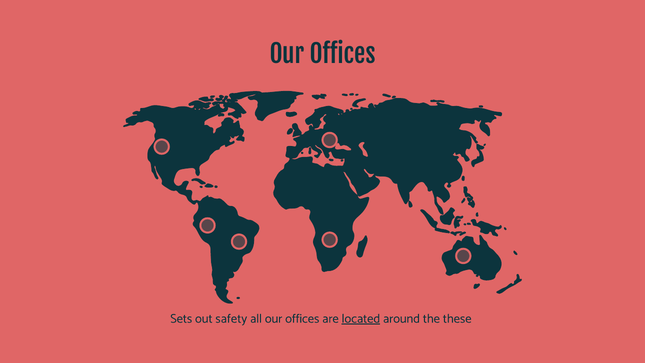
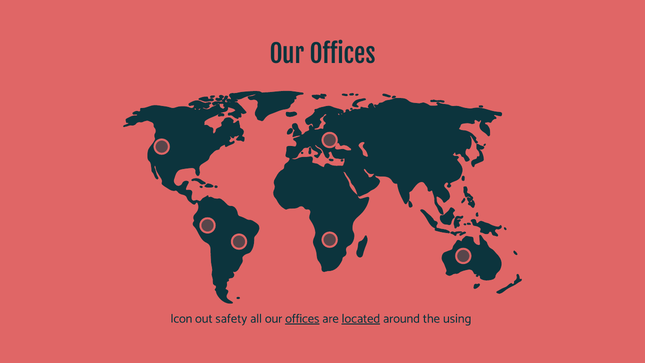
Sets: Sets -> Icon (181, 318)
offices underline: none -> present (302, 318)
these: these -> using (457, 318)
